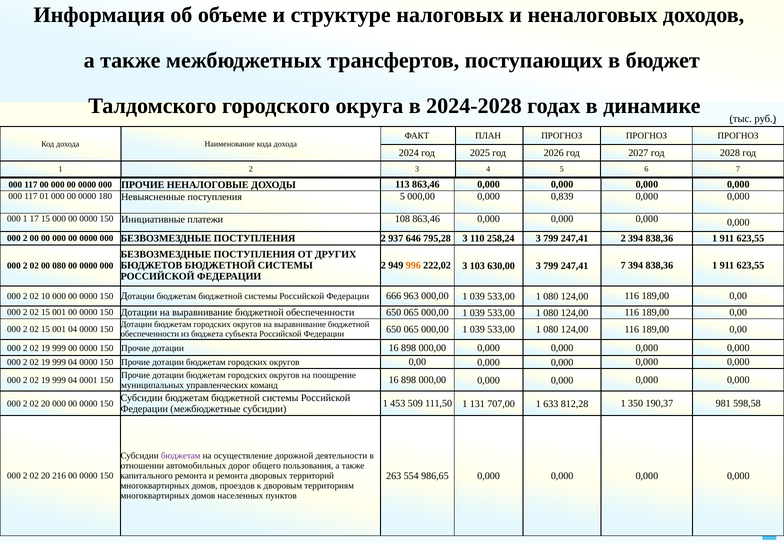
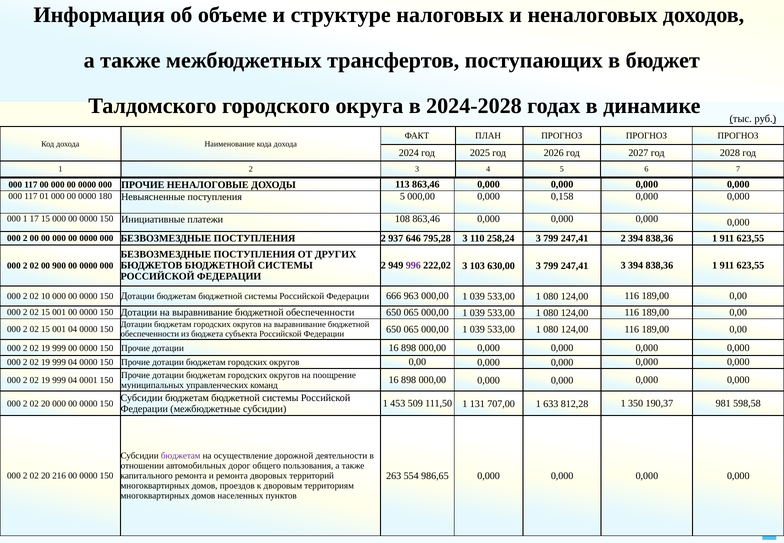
0,839: 0,839 -> 0,158 (562, 197)
996 colour: orange -> purple (413, 265)
247,41 7: 7 -> 3 (623, 265)
00 080: 080 -> 900 (59, 265)
